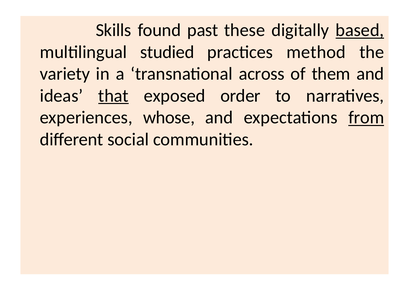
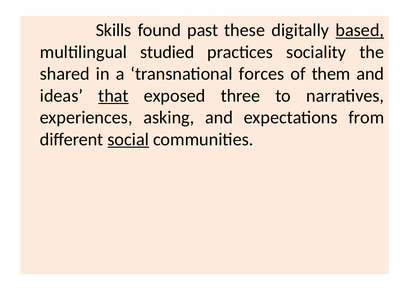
method: method -> sociality (316, 52)
variety: variety -> shared (65, 74)
across: across -> forces (262, 74)
order: order -> three (240, 96)
whose: whose -> asking (169, 117)
from underline: present -> none (366, 117)
social underline: none -> present (128, 139)
